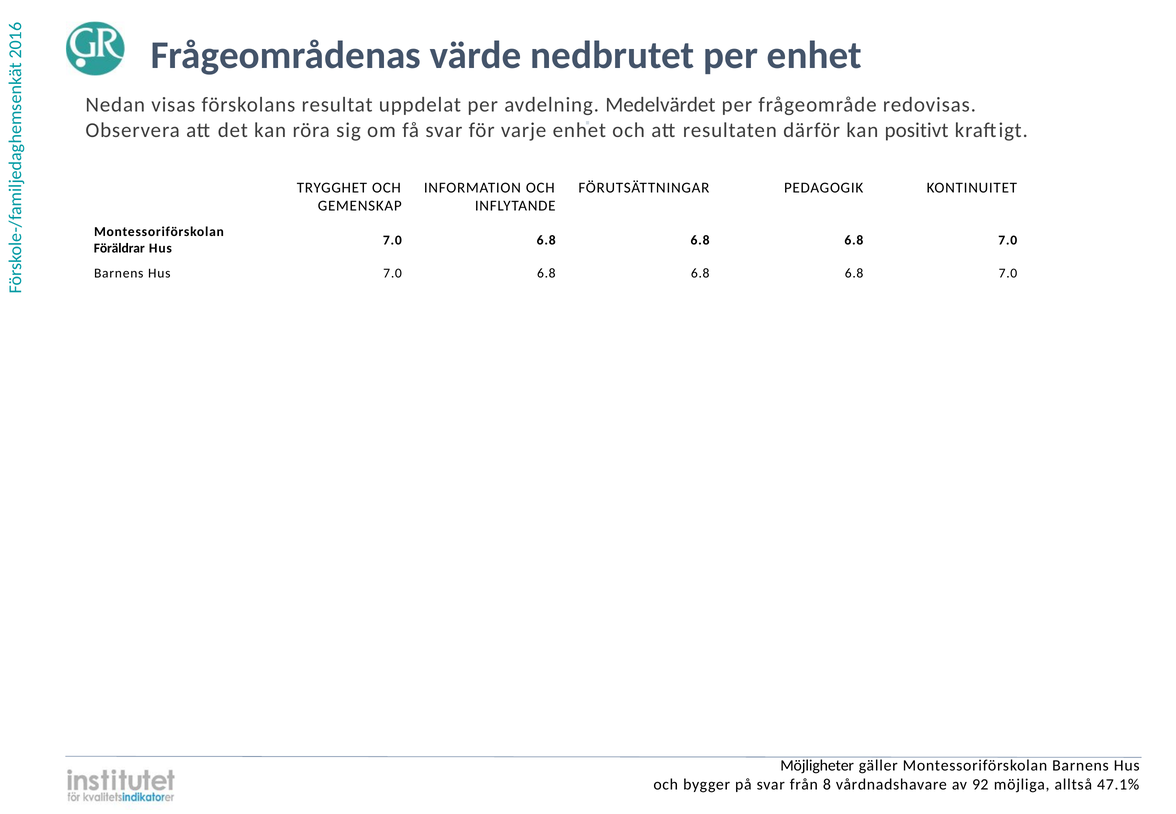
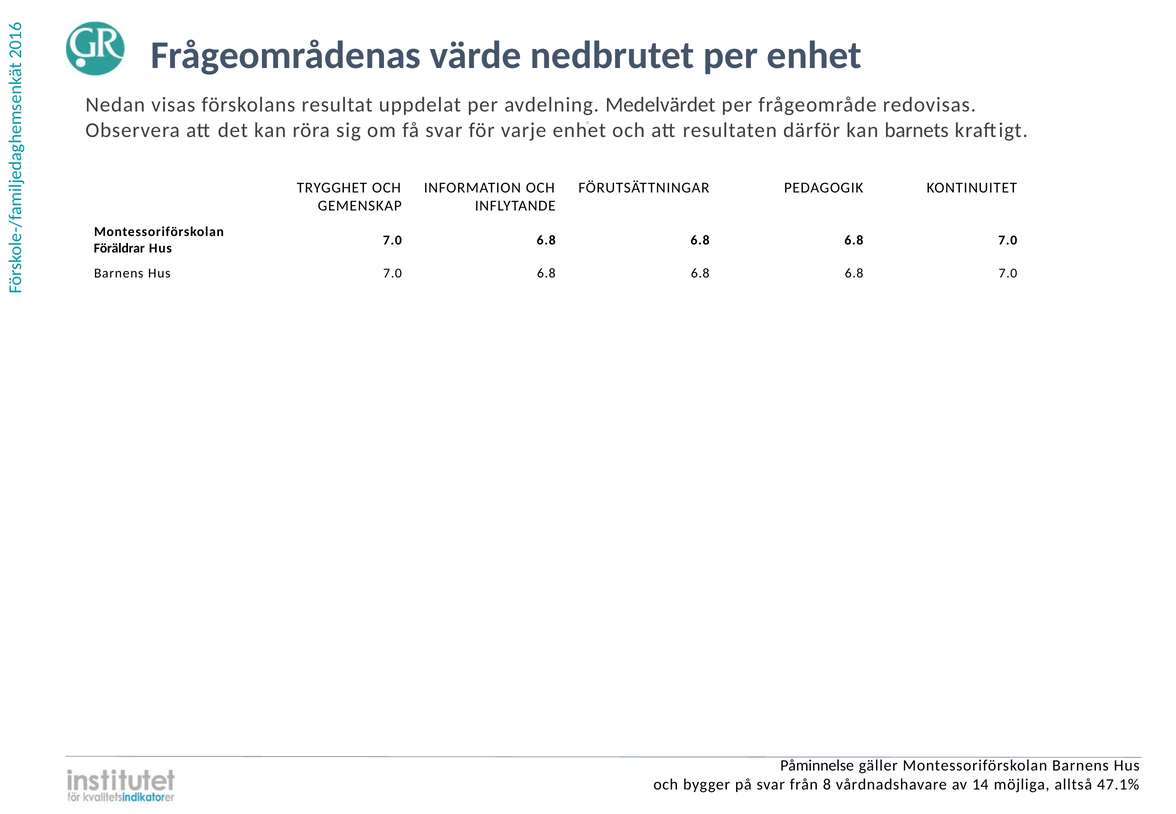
positivt: positivt -> barnets (917, 130)
Möjligheter: Möjligheter -> Påminnelse (817, 766)
92: 92 -> 14 (980, 785)
